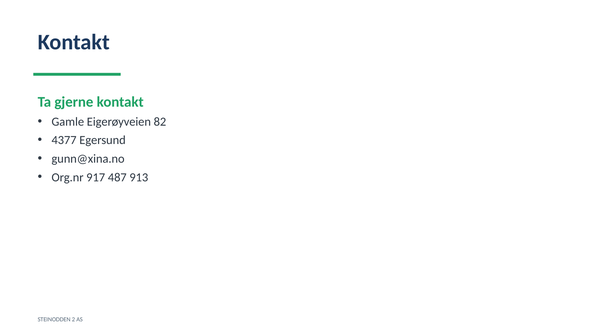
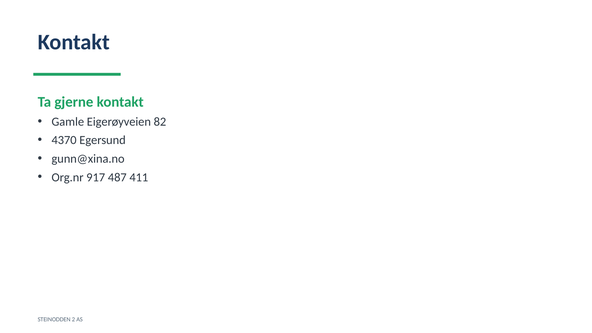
4377: 4377 -> 4370 (64, 140)
913: 913 -> 411 (139, 177)
